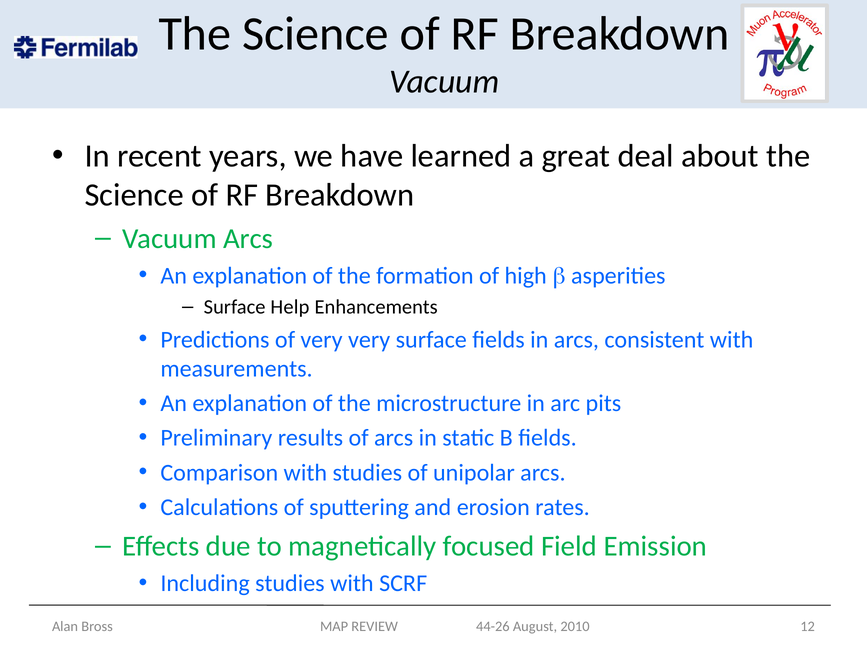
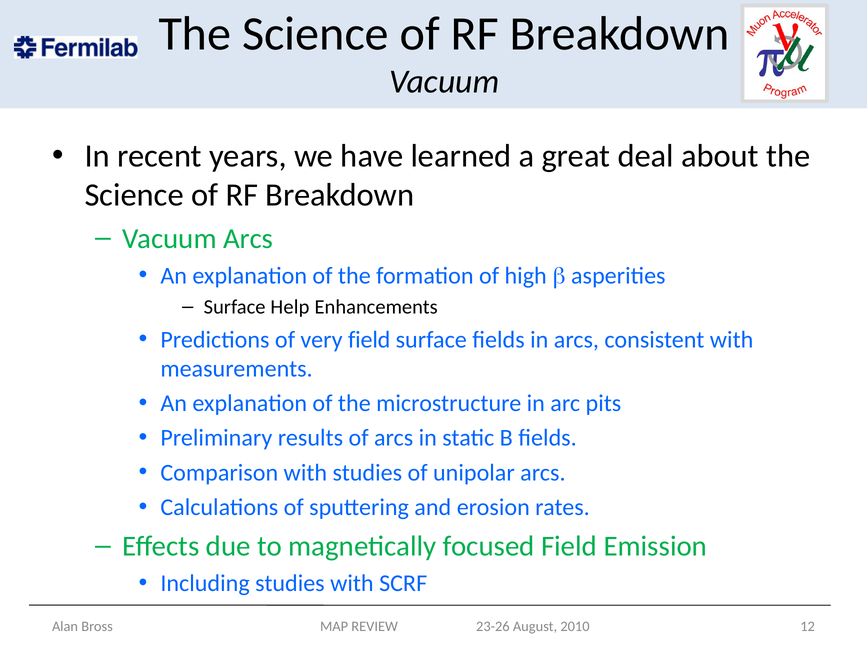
very very: very -> field (369, 340)
44-26: 44-26 -> 23-26 (493, 627)
